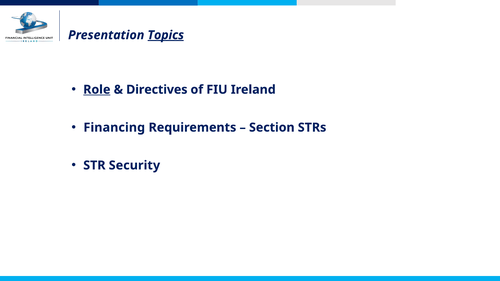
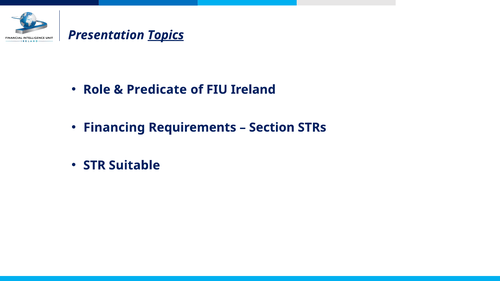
Role underline: present -> none (97, 90)
Directives: Directives -> Predicate (157, 90)
Security: Security -> Suitable (134, 165)
